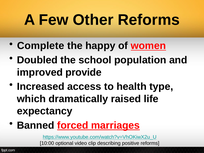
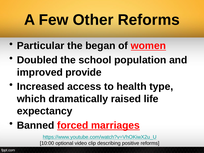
Complete: Complete -> Particular (41, 46)
happy: happy -> began (100, 46)
